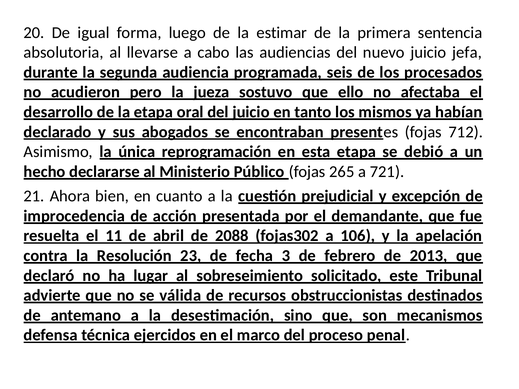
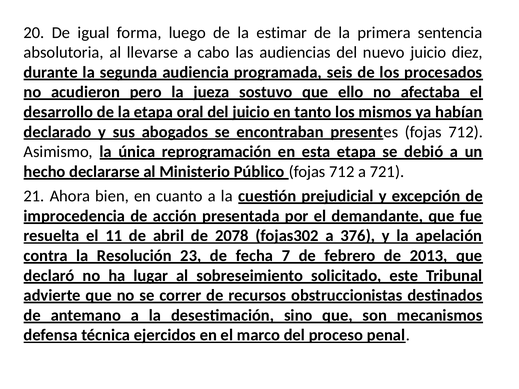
jefa: jefa -> diez (467, 52)
Público fojas 265: 265 -> 712 (342, 172)
2088: 2088 -> 2078 (232, 236)
106: 106 -> 376 (358, 236)
3: 3 -> 7 (286, 256)
válida: válida -> correr (180, 296)
